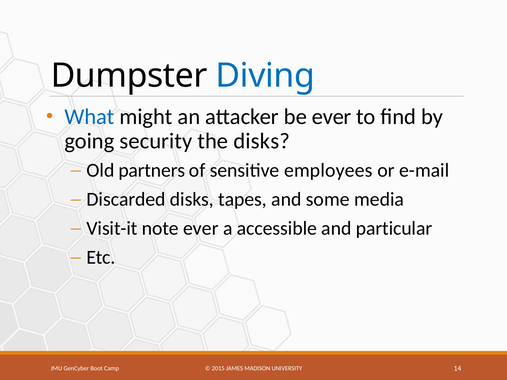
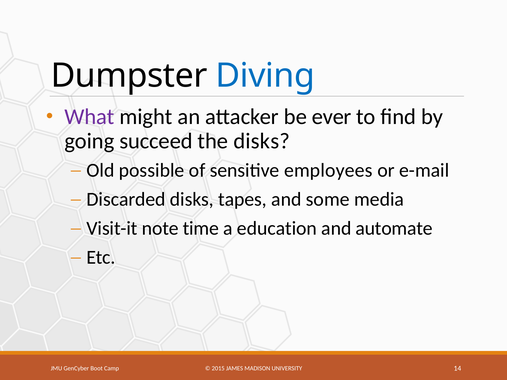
What colour: blue -> purple (89, 117)
security: security -> succeed (156, 141)
partners: partners -> possible (152, 170)
note ever: ever -> time (201, 228)
accessible: accessible -> education (277, 228)
particular: particular -> automate (394, 228)
